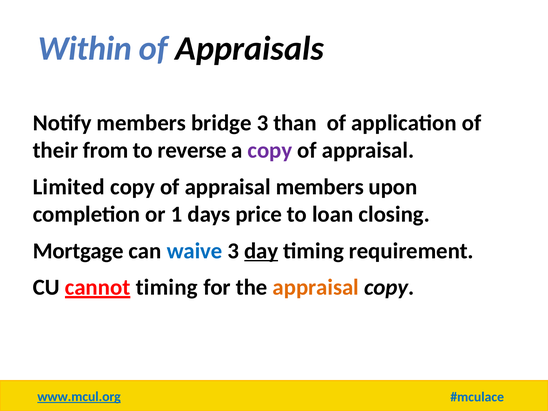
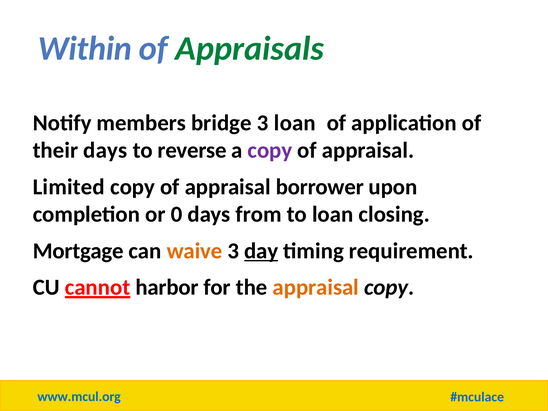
Appraisals colour: black -> green (250, 48)
3 than: than -> loan (295, 123)
their from: from -> days (105, 150)
appraisal members: members -> borrower (320, 187)
1: 1 -> 0 (177, 214)
price: price -> from (259, 214)
waive colour: blue -> orange (195, 251)
cannot timing: timing -> harbor (167, 287)
www.mcul.org underline: present -> none (79, 397)
